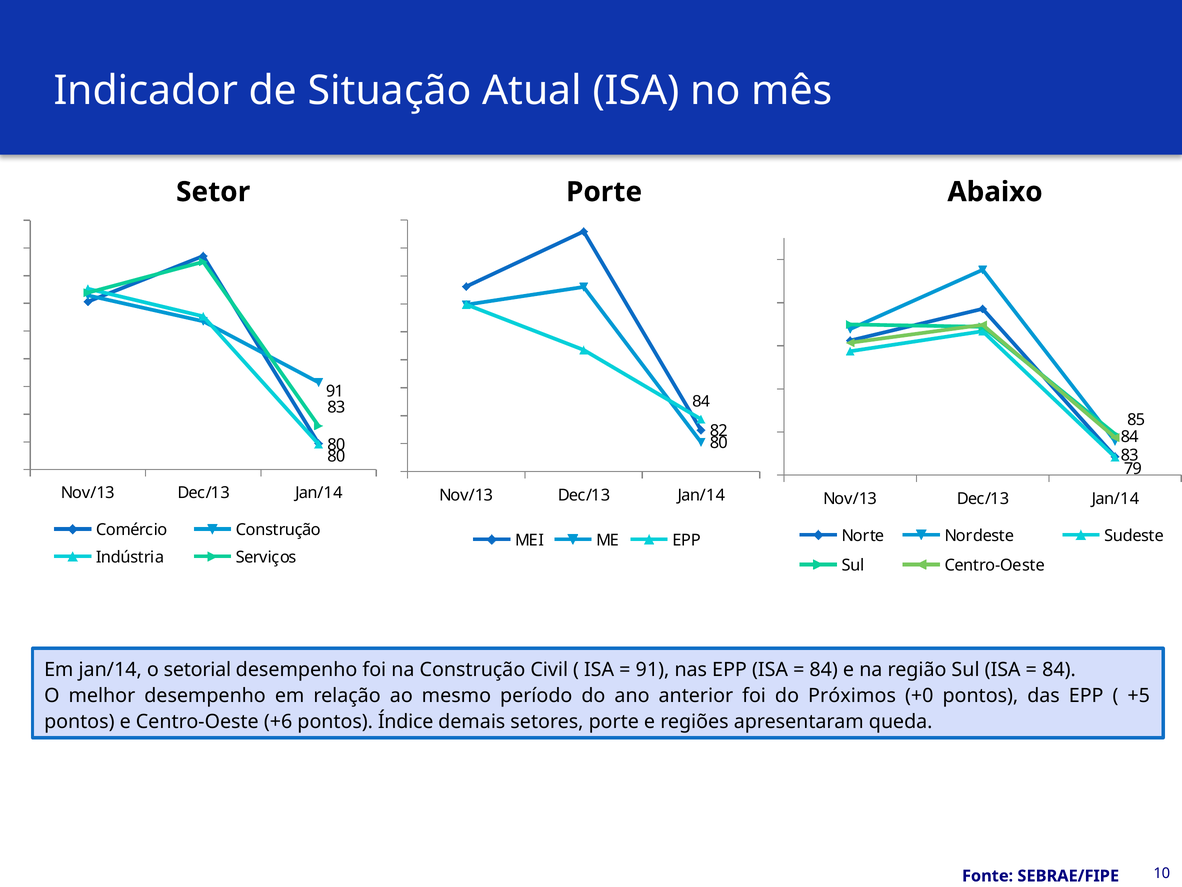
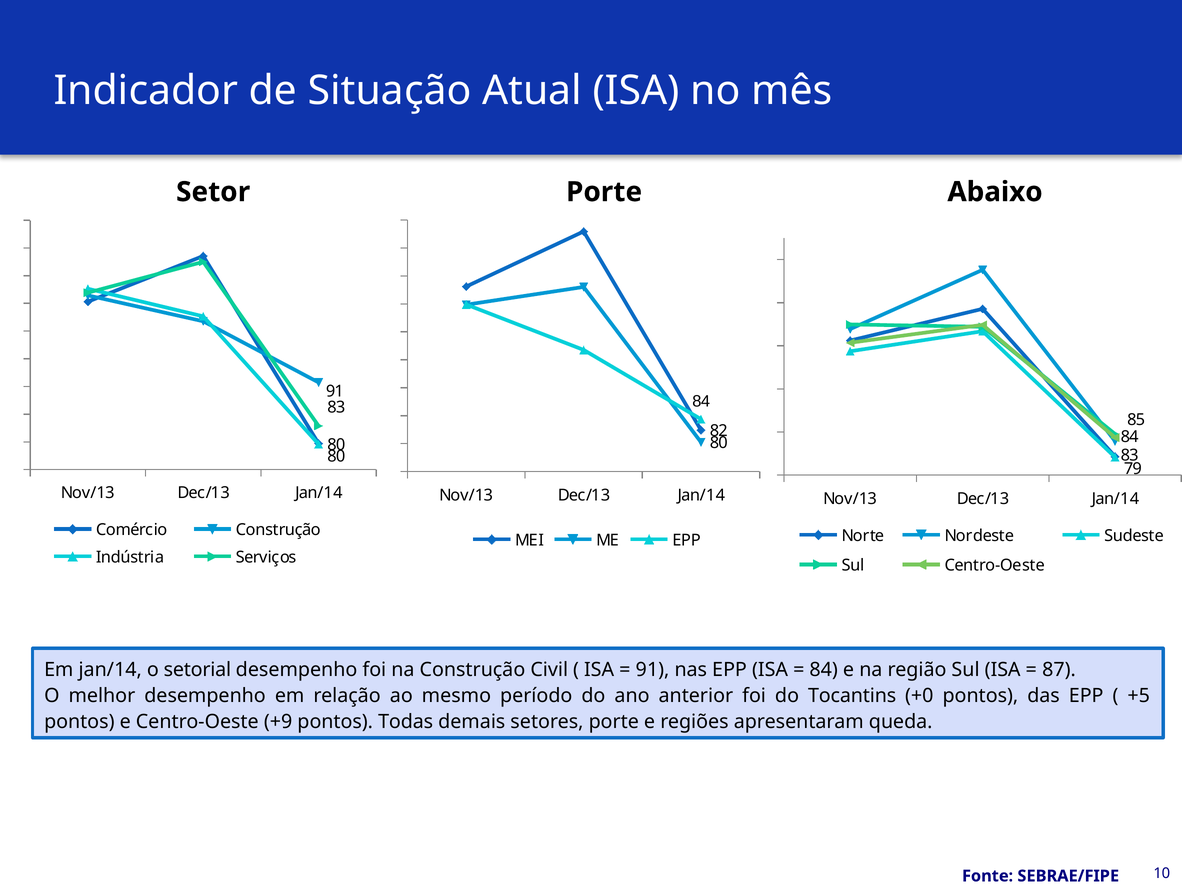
84: 84 -> 87 (1059, 669)
Próximos: Próximos -> Tocantins (852, 695)
+6: +6 -> +9 (278, 721)
Índice: Índice -> Todas (406, 721)
